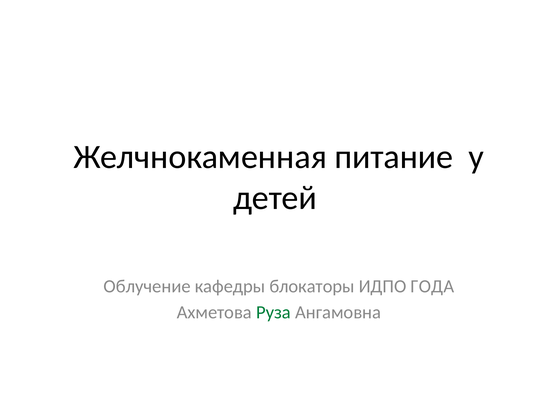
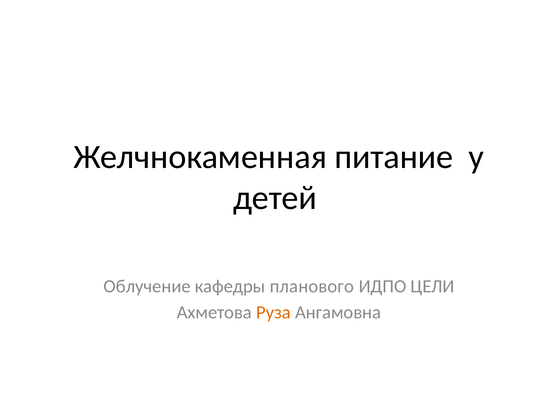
блокаторы: блокаторы -> планового (312, 286)
ГОДА: ГОДА -> ЦЕЛИ (433, 286)
Руза colour: green -> orange (273, 312)
